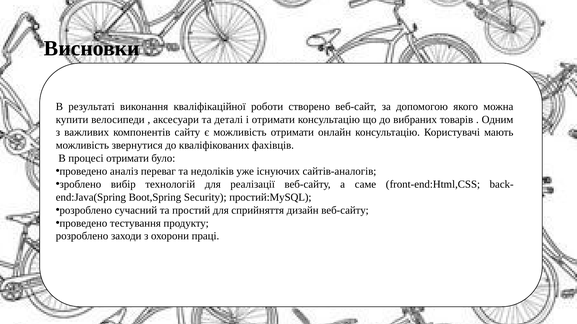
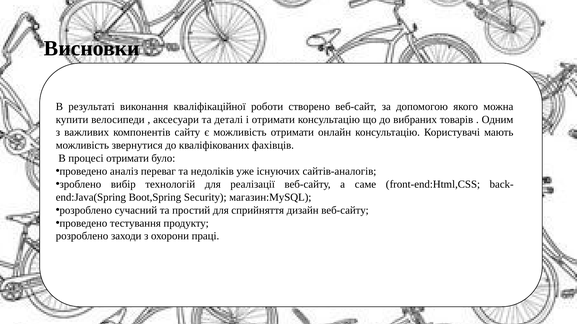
простий:MySQL: простий:MySQL -> магазин:MySQL (270, 198)
